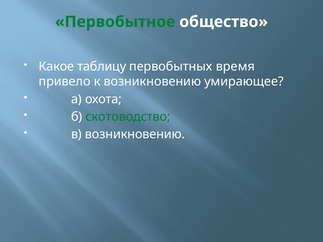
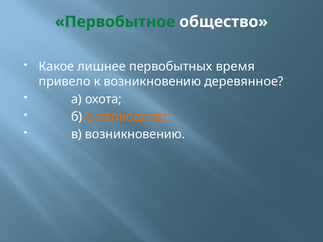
таблицу: таблицу -> лишнее (102, 67)
умирающее: умирающее -> деревянное (244, 82)
скотоводство colour: green -> orange (128, 117)
